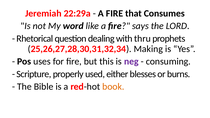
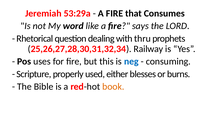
22:29a: 22:29a -> 53:29a (77, 13)
Making: Making -> Railway (148, 49)
neg colour: purple -> blue (131, 62)
